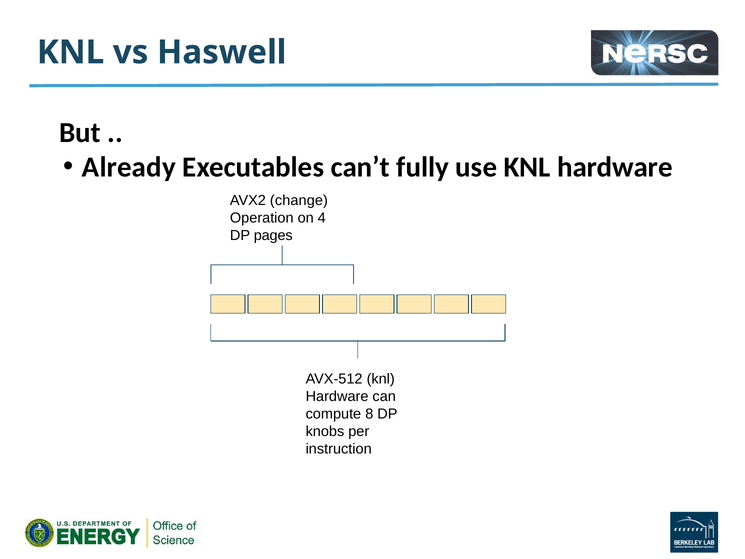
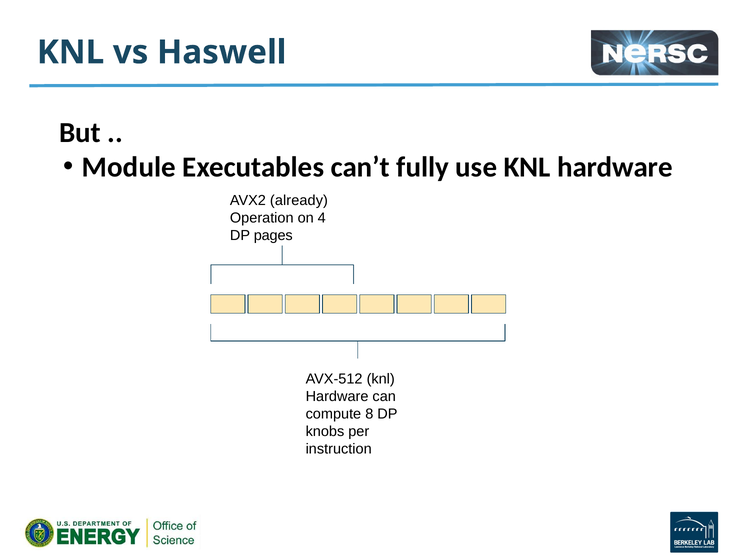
Already: Already -> Module (129, 167)
change: change -> already (299, 201)
